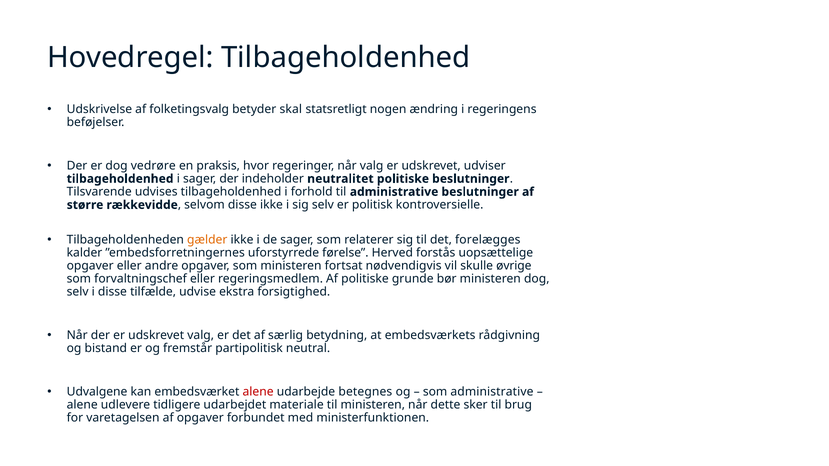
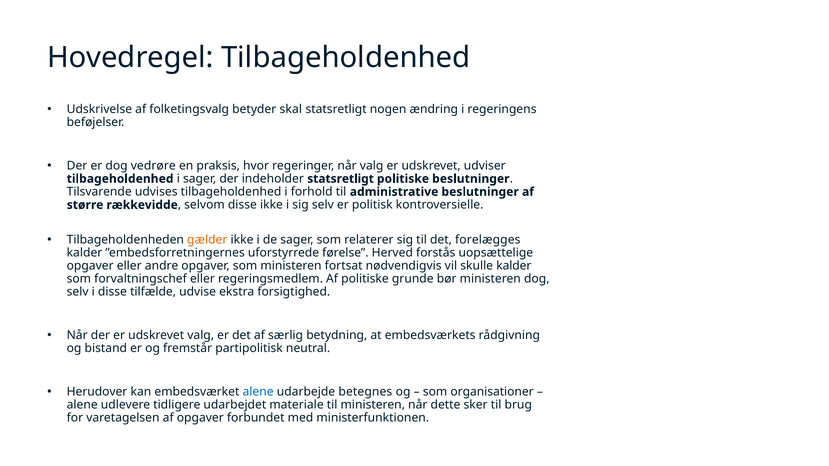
indeholder neutralitet: neutralitet -> statsretligt (341, 179)
skulle øvrige: øvrige -> kalder (514, 266)
Udvalgene: Udvalgene -> Herudover (97, 392)
alene colour: red -> blue (258, 392)
som administrative: administrative -> organisationer (492, 392)
